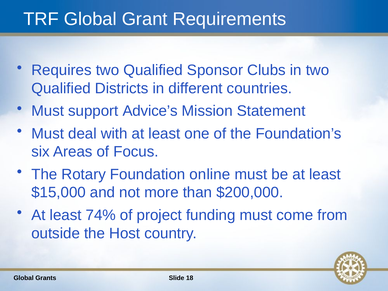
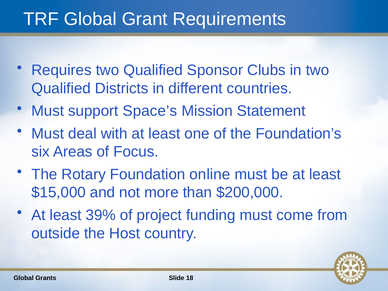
Advice’s: Advice’s -> Space’s (150, 111)
74%: 74% -> 39% (101, 215)
